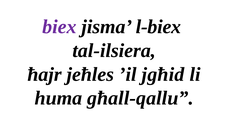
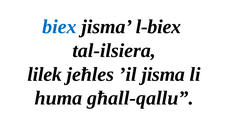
biex colour: purple -> blue (59, 27)
ħajr: ħajr -> lilek (45, 75)
’il jgħid: jgħid -> jisma (163, 75)
